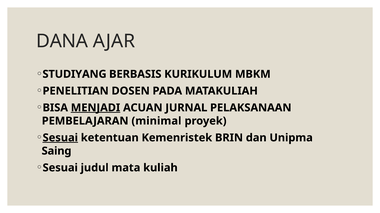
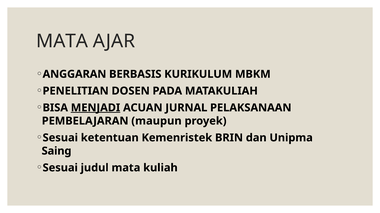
DANA: DANA -> MATA (62, 41)
STUDIYANG: STUDIYANG -> ANGGARAN (74, 74)
minimal: minimal -> maupun (156, 121)
Sesuai underline: present -> none (60, 138)
